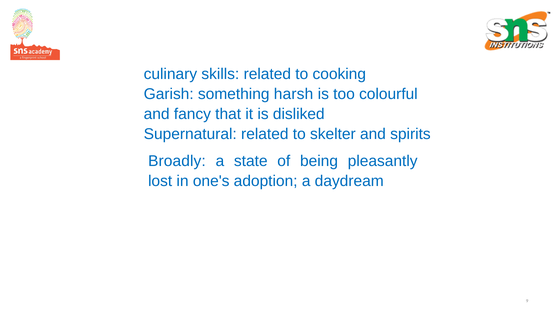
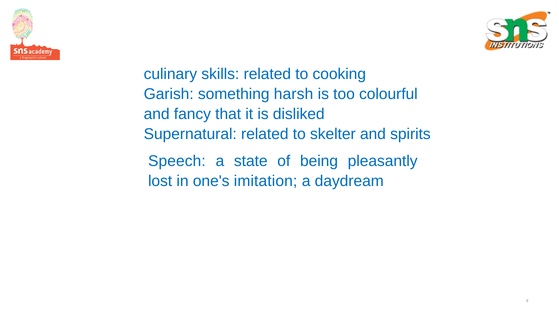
Broadly: Broadly -> Speech (177, 161)
adoption: adoption -> imitation (266, 181)
